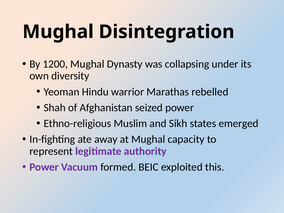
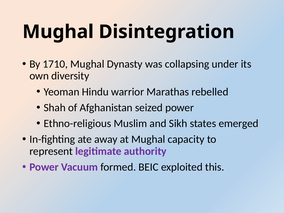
1200: 1200 -> 1710 (55, 64)
